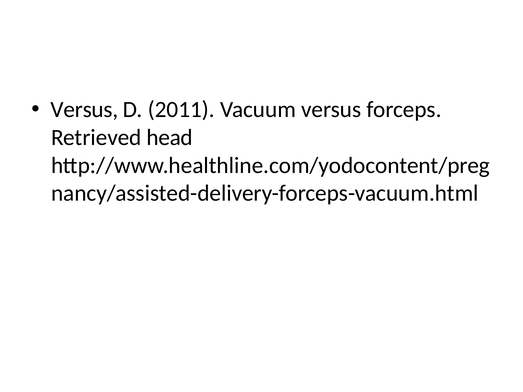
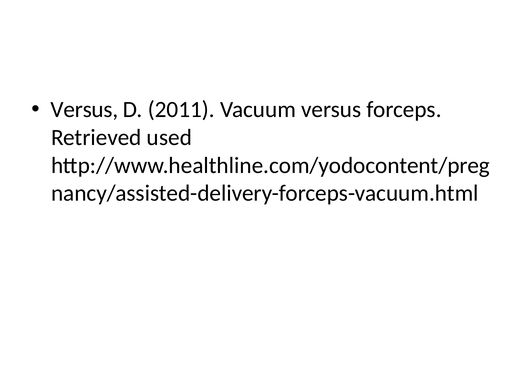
head: head -> used (169, 138)
